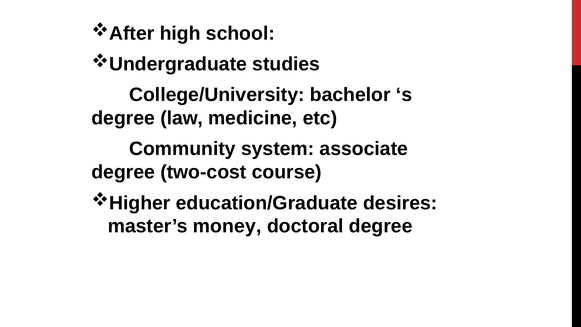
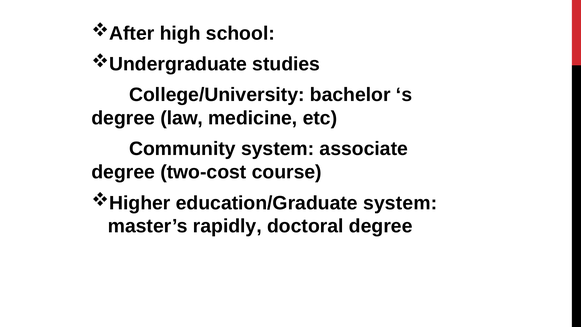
education/Graduate desires: desires -> system (400, 203)
money: money -> rapidly (227, 226)
